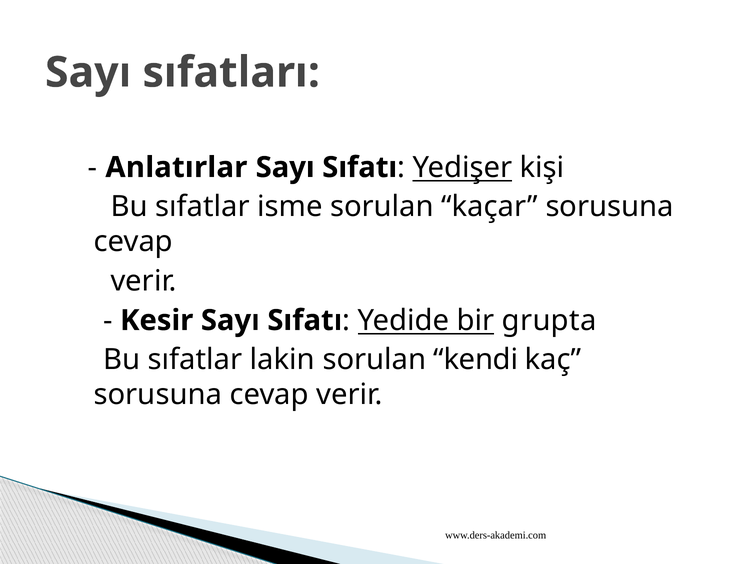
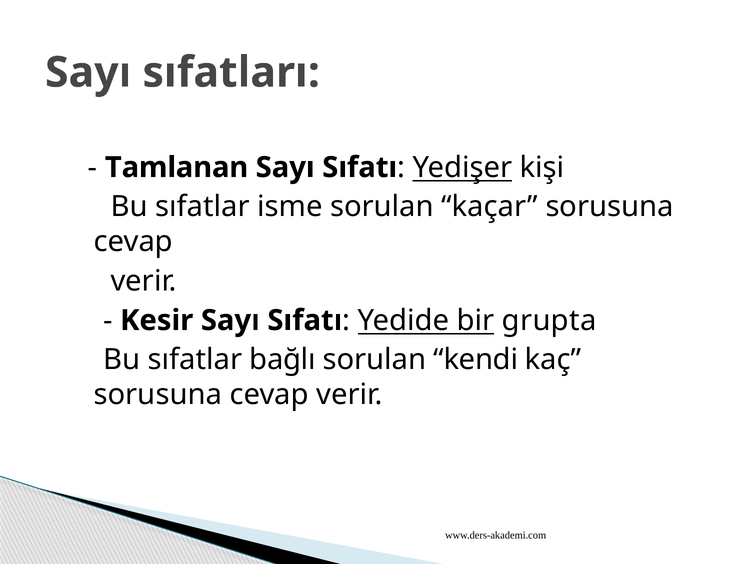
Anlatırlar: Anlatırlar -> Tamlanan (177, 167)
lakin: lakin -> bağlı (283, 360)
